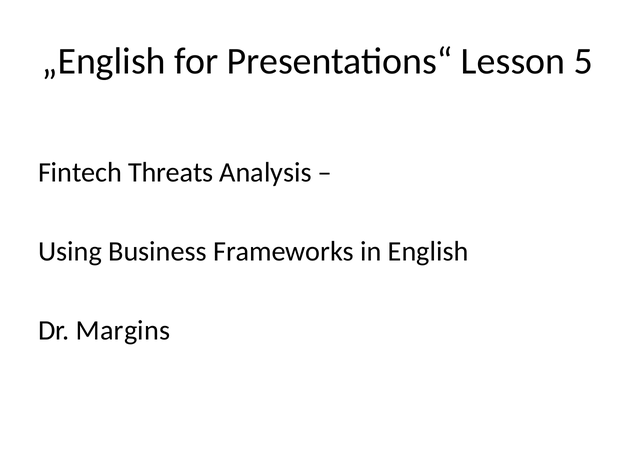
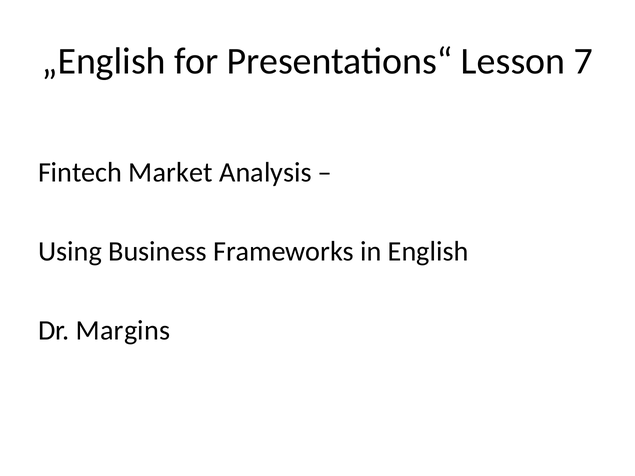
5: 5 -> 7 (583, 61)
Threats: Threats -> Market (171, 173)
